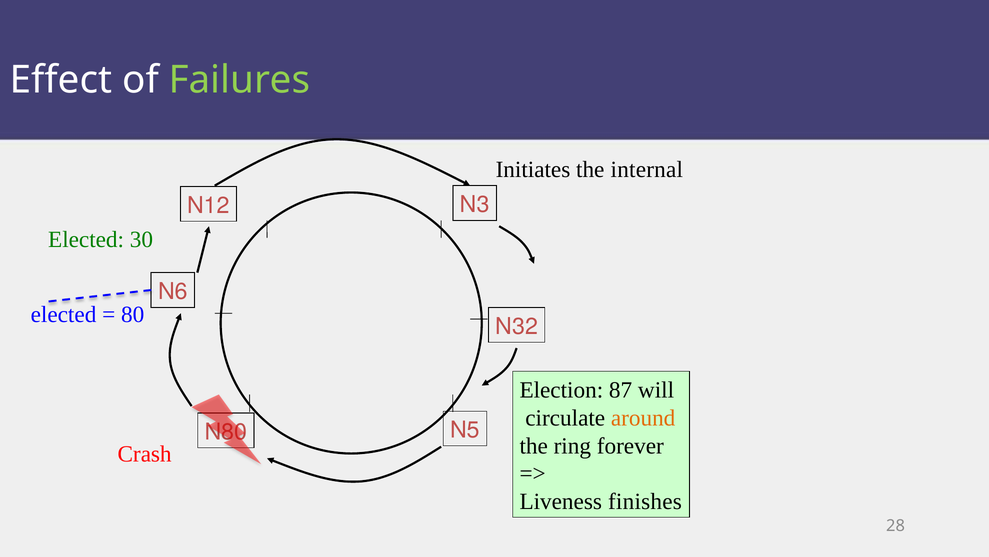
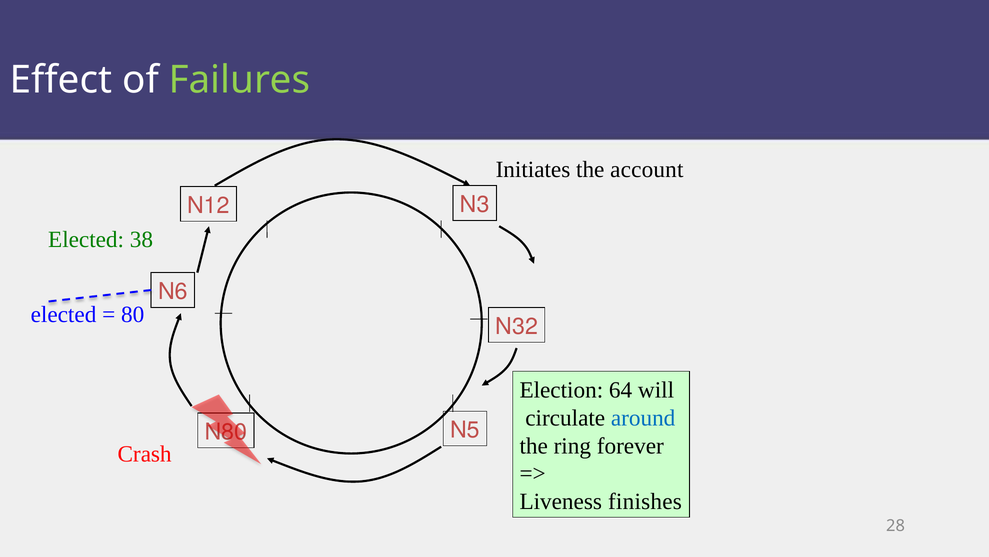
internal: internal -> account (647, 170)
30: 30 -> 38 (141, 240)
87: 87 -> 64 (621, 390)
around colour: orange -> blue (643, 418)
